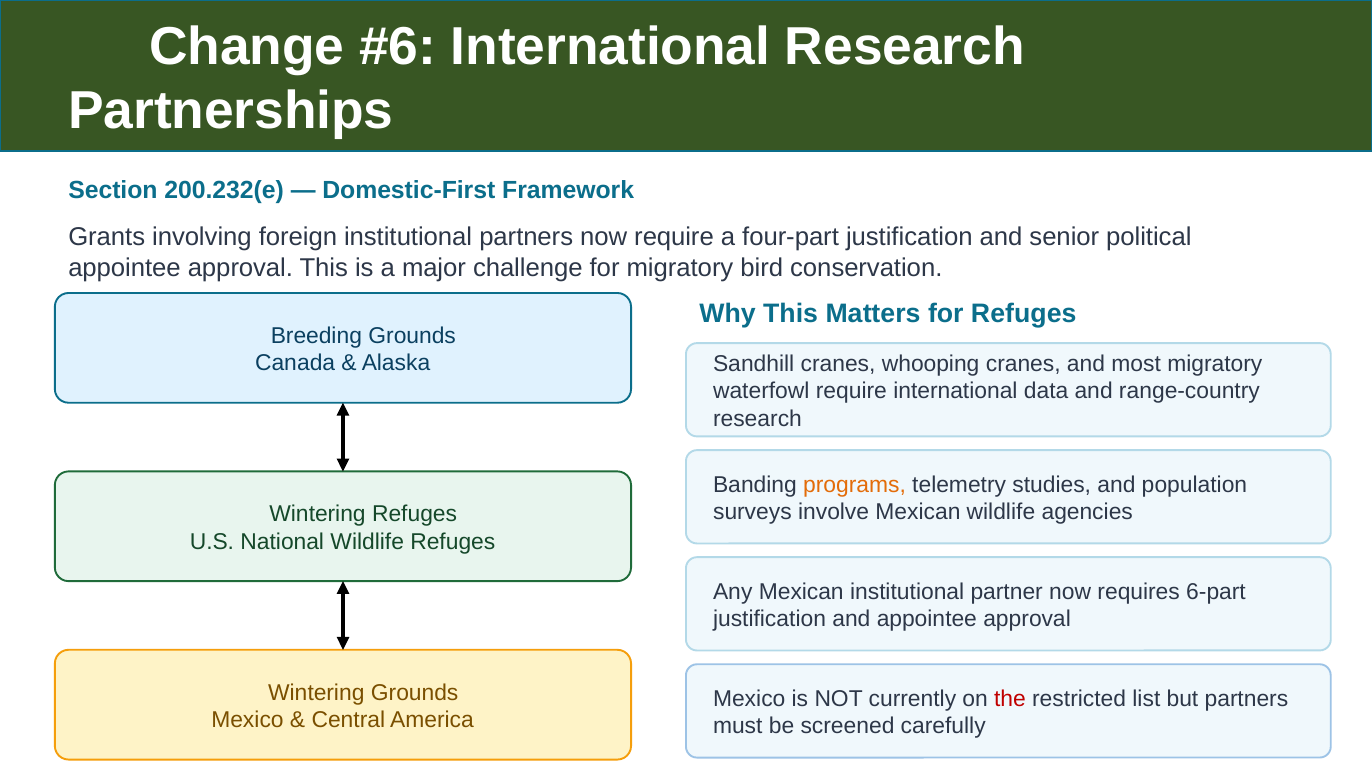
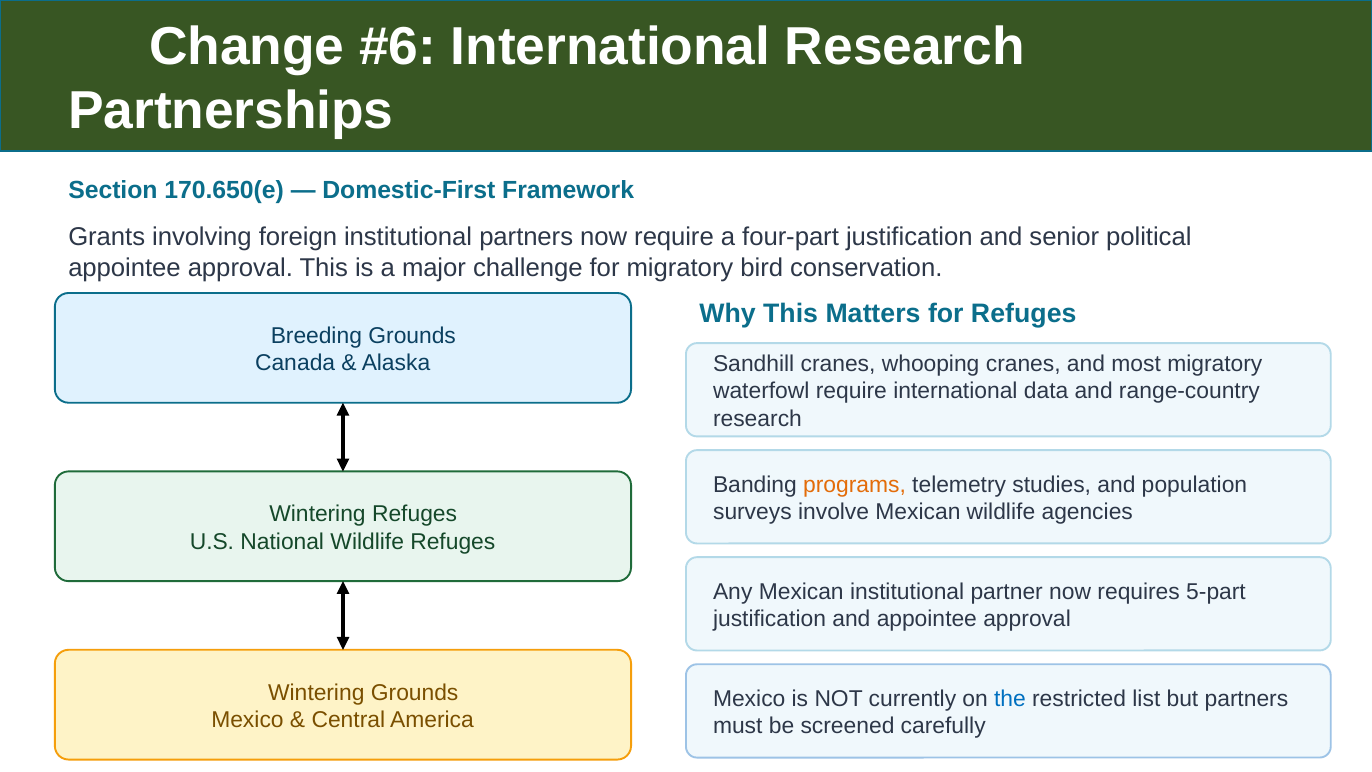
200.232(e: 200.232(e -> 170.650(e (224, 190)
6-part: 6-part -> 5-part (1216, 591)
the colour: red -> blue (1010, 699)
